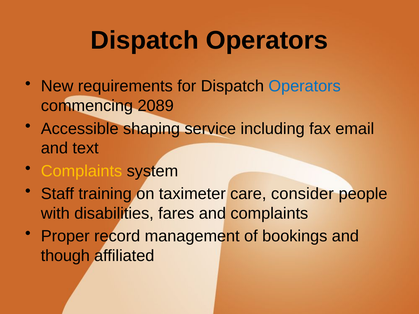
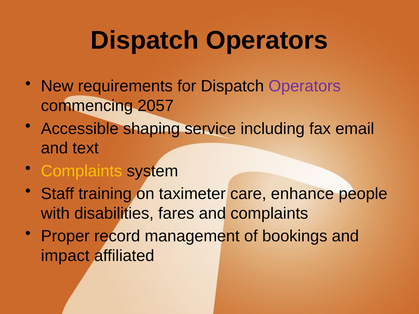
Operators colour: blue -> purple (305, 86)
2089: 2089 -> 2057 (156, 106)
consider: consider -> enhance (302, 194)
though: though -> impact (65, 256)
